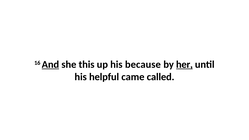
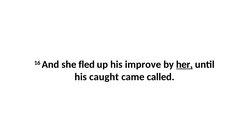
And underline: present -> none (50, 65)
this: this -> fled (87, 65)
because: because -> improve (143, 65)
helpful: helpful -> caught (104, 77)
